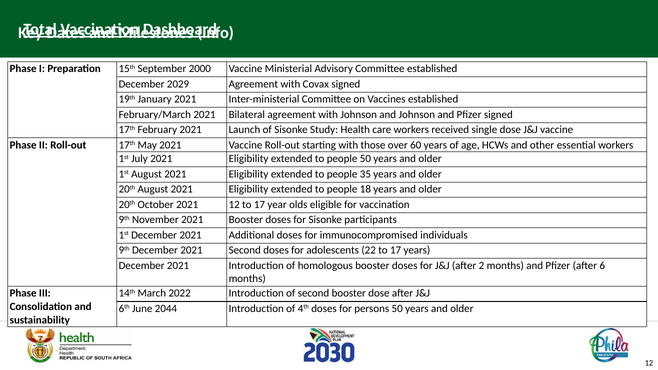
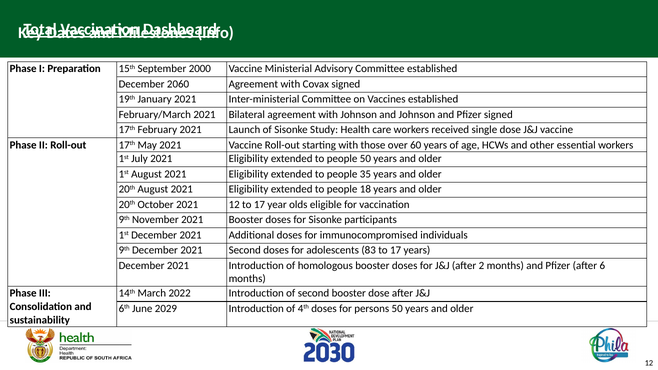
2029: 2029 -> 2060 (178, 84)
22: 22 -> 83 (369, 250)
2044: 2044 -> 2029 (166, 309)
